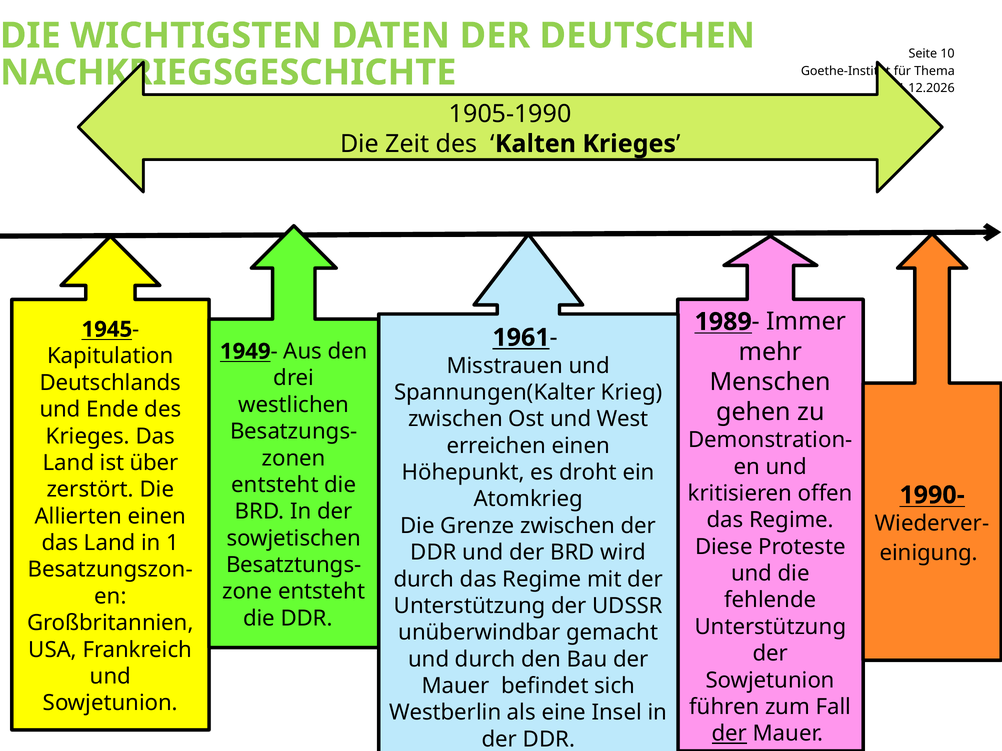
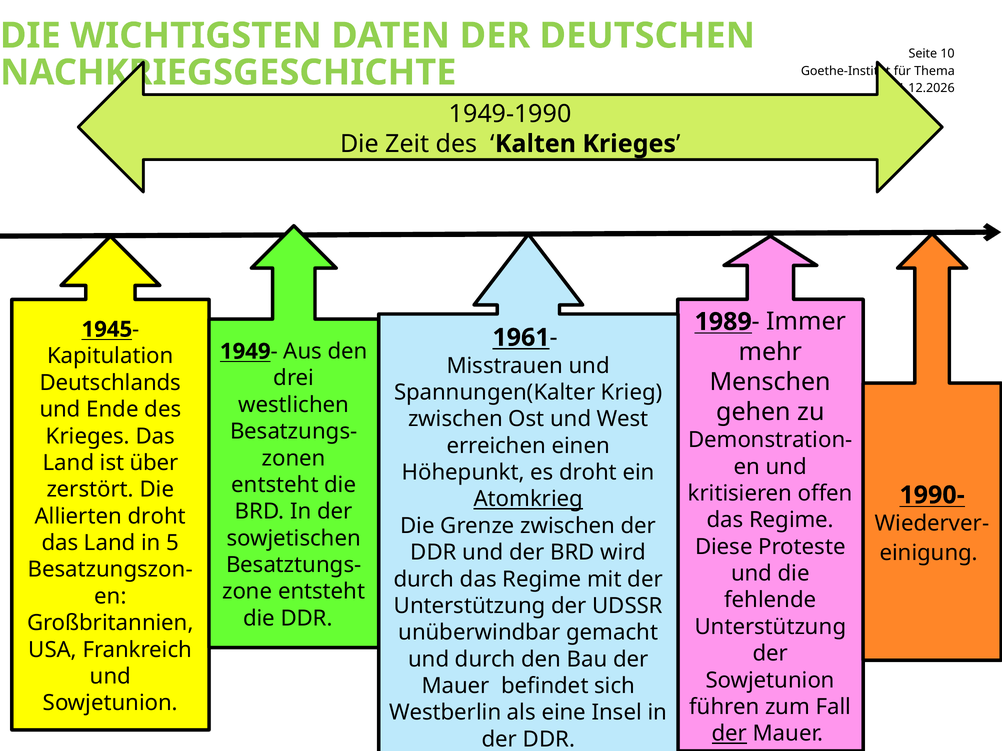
1905-1990: 1905-1990 -> 1949-1990 (510, 114)
Atomkrieg underline: none -> present (528, 499)
Allierten einen: einen -> droht (157, 517)
1: 1 -> 5 (173, 543)
